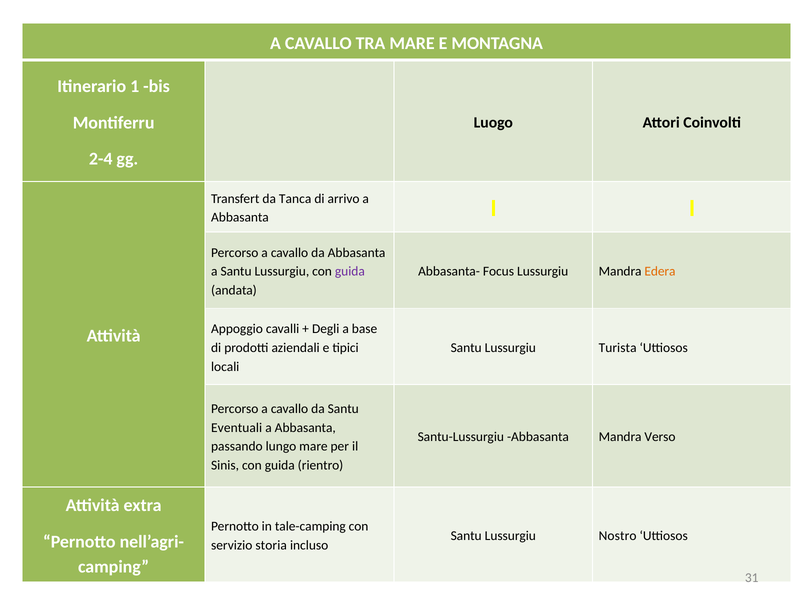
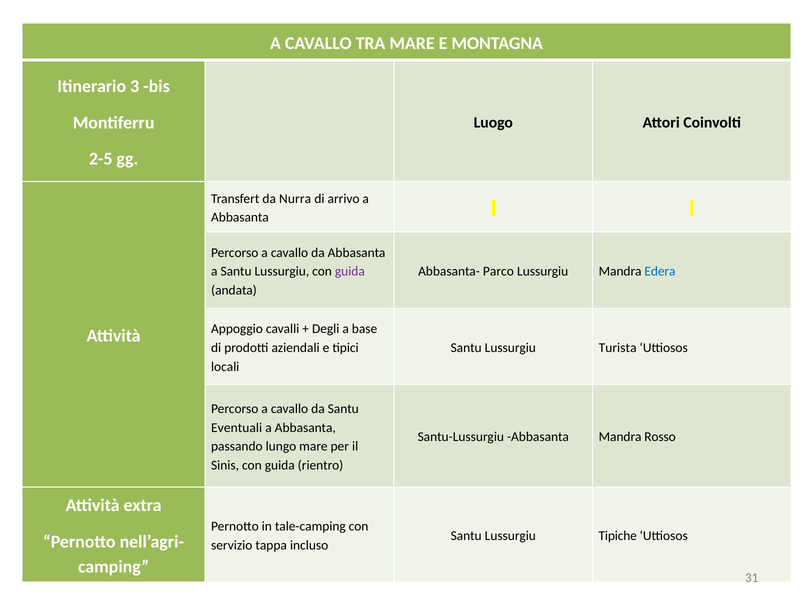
1: 1 -> 3 (135, 86)
2-4: 2-4 -> 2-5 (101, 159)
Tanca: Tanca -> Nurra (295, 199)
Focus: Focus -> Parco (498, 272)
Edera colour: orange -> blue (660, 272)
Verso: Verso -> Rosso (660, 437)
Nostro: Nostro -> Tipiche (618, 536)
storia: storia -> tappa (271, 545)
